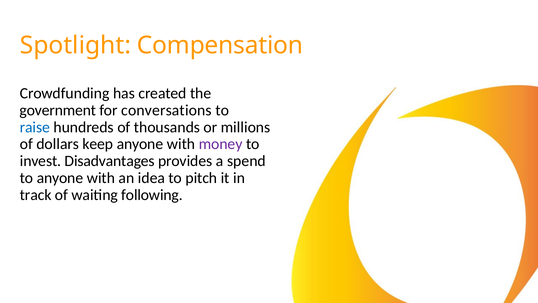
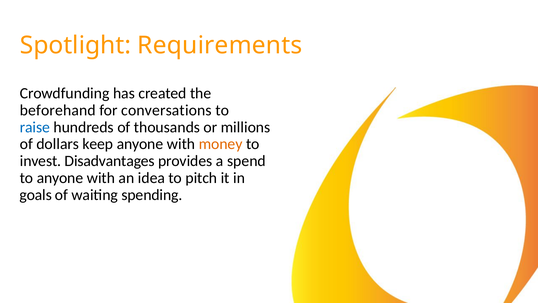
Compensation: Compensation -> Requirements (220, 45)
government: government -> beforehand (58, 110)
money colour: purple -> orange (221, 144)
track: track -> goals (36, 195)
following: following -> spending (152, 195)
